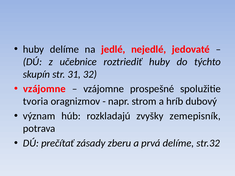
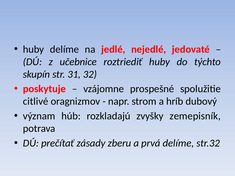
vzájomne: vzájomne -> poskytuje (44, 89)
tvoria: tvoria -> citlivé (36, 102)
